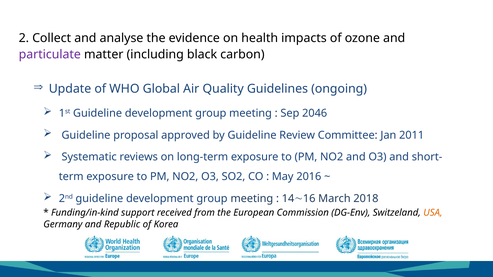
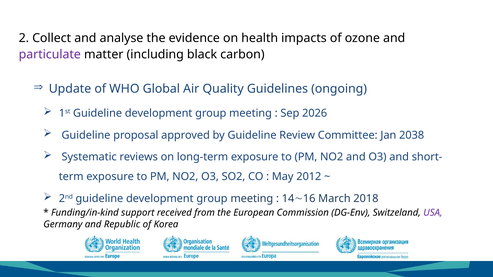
2046: 2046 -> 2026 (315, 113)
2011: 2011 -> 2038 (412, 135)
2016: 2016 -> 2012 (309, 177)
USA colour: orange -> purple (433, 213)
